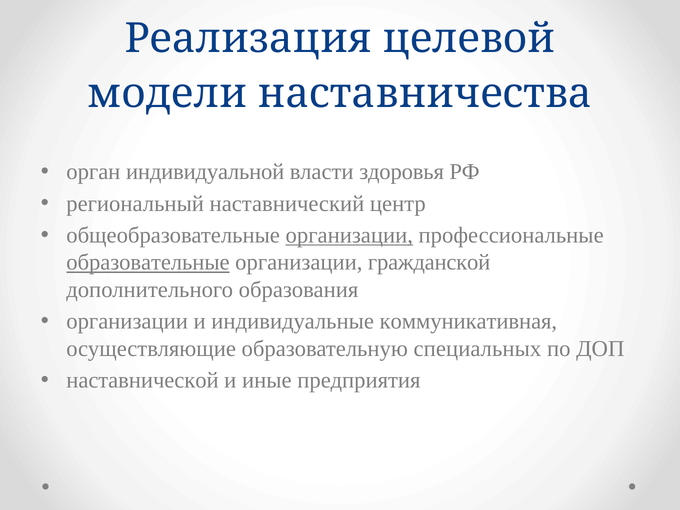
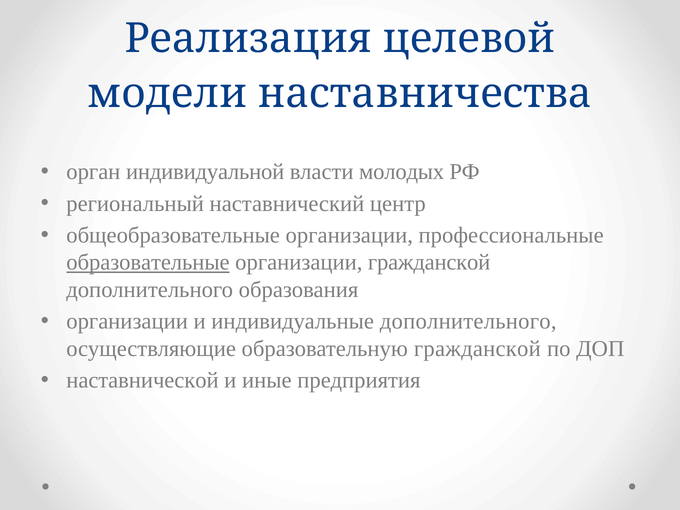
здоровья: здоровья -> молодых (402, 172)
организации underline: present -> none (349, 235)
индивидуальные коммуникативная: коммуникативная -> дополнительного (468, 321)
образовательную специальных: специальных -> гражданской (477, 349)
